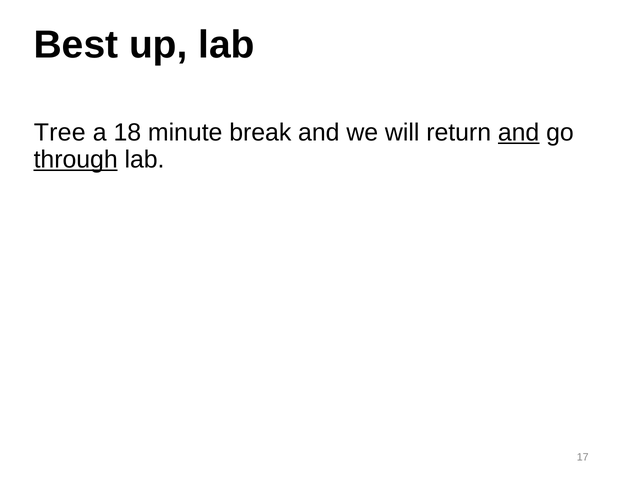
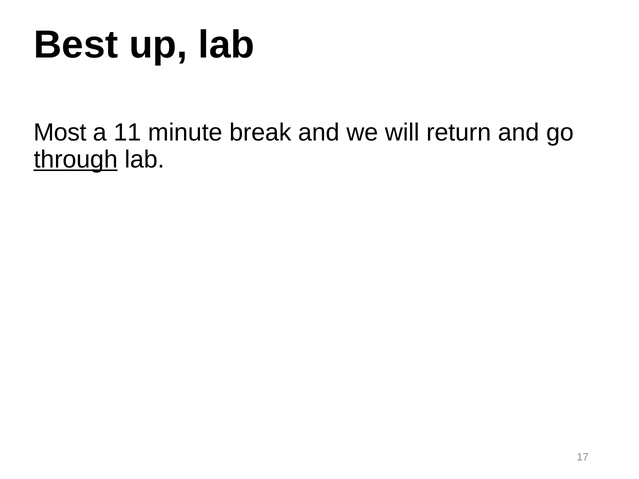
Tree: Tree -> Most (60, 133)
18: 18 -> 11 (127, 133)
and underline: present -> none (519, 133)
